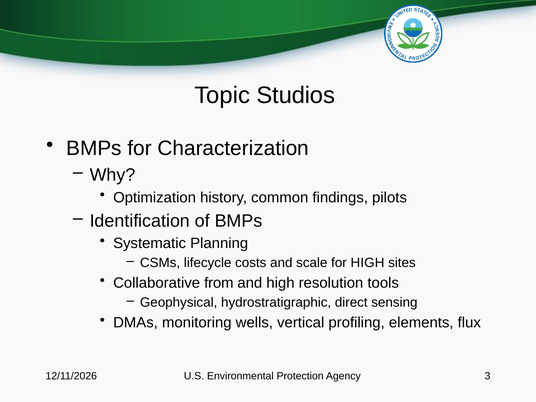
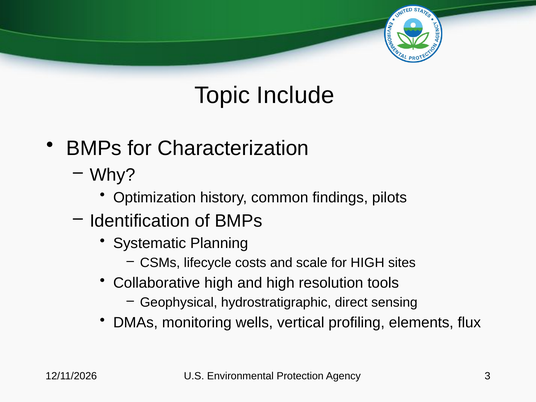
Studios: Studios -> Include (296, 95)
Collaborative from: from -> high (219, 283)
